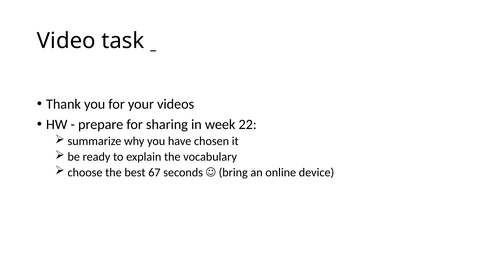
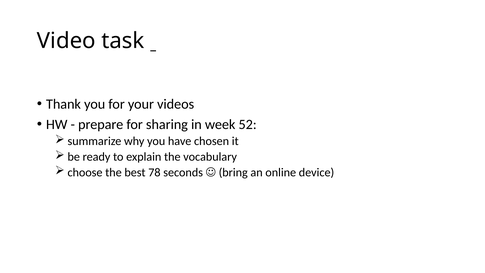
22: 22 -> 52 (248, 124)
67: 67 -> 78 (154, 172)
